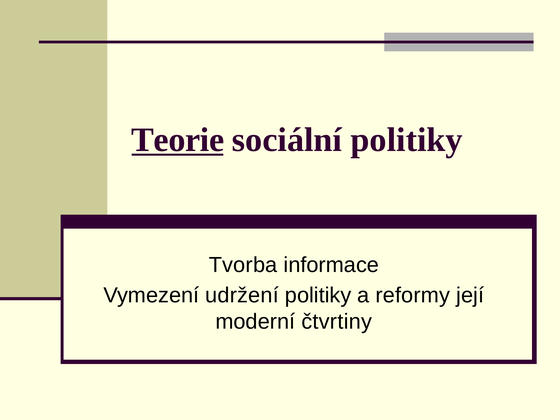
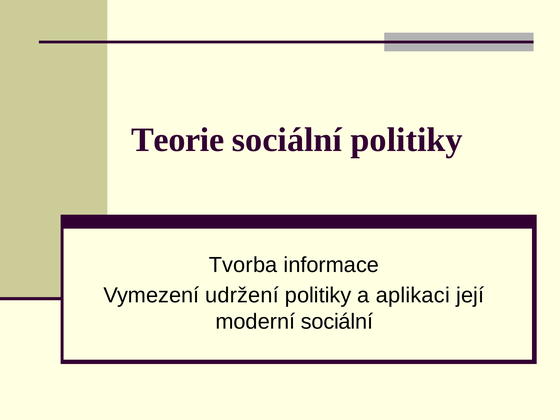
Teorie underline: present -> none (178, 140)
reformy: reformy -> aplikaci (413, 295)
moderní čtvrtiny: čtvrtiny -> sociální (337, 322)
